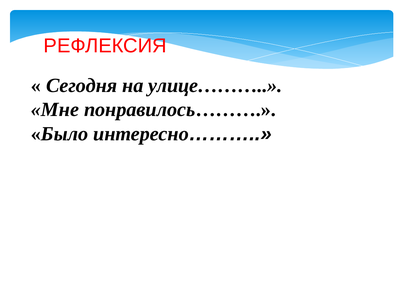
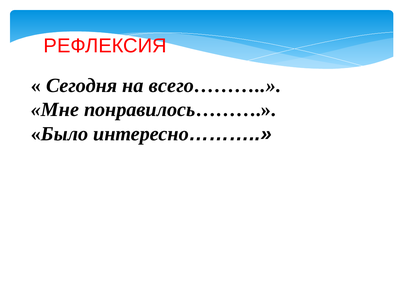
улице………: улице……… -> всего……… (215, 85)
